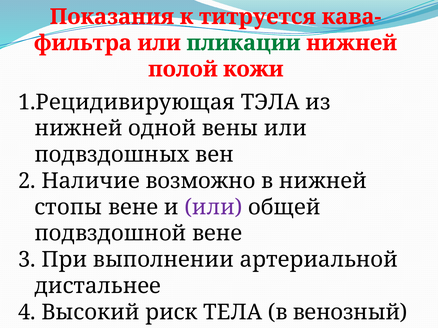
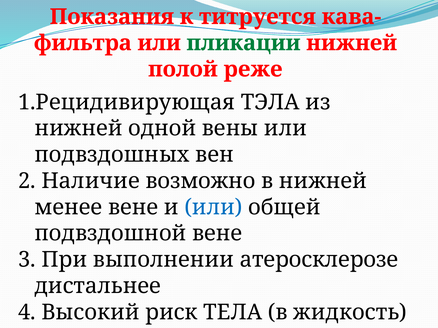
кожи: кожи -> реже (253, 69)
стопы: стопы -> менее (68, 207)
или colour: purple -> blue (213, 207)
артериальной: артериальной -> атеросклерозе (319, 260)
венозный: венозный -> жидкость (350, 313)
